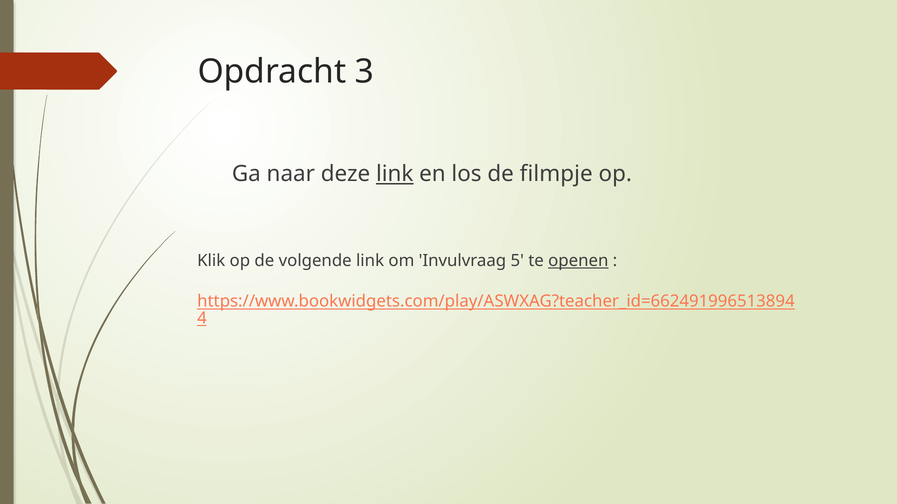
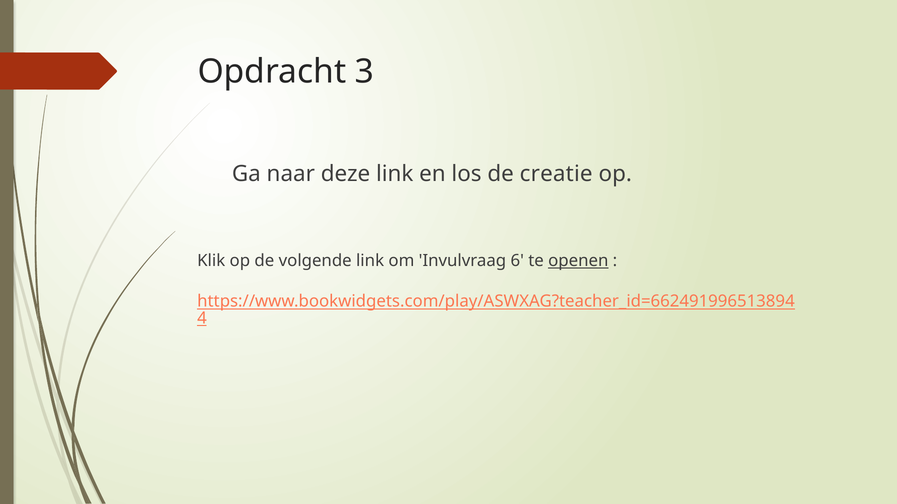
link underline: present -> none (395, 174)
filmpje: filmpje -> creatie (556, 174)
5: 5 -> 6 (517, 261)
